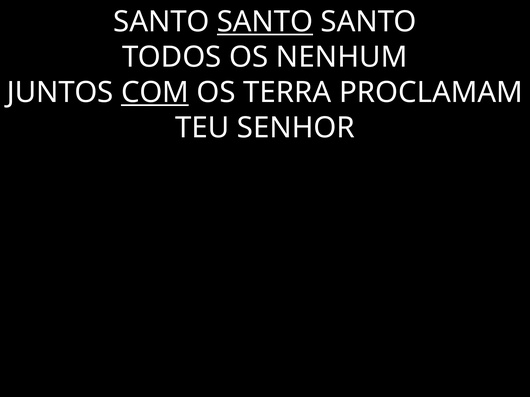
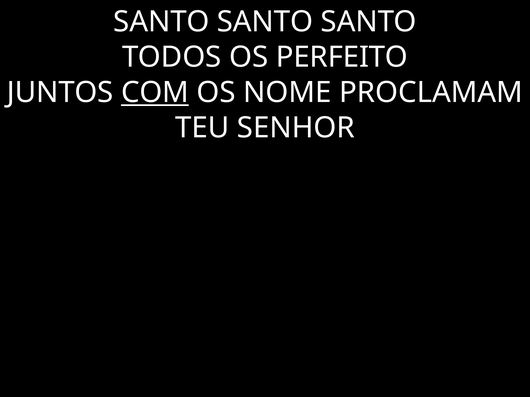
SANTO underline: present -> none (265, 22)
NENHUM: NENHUM -> PERFEITO (342, 57)
TERRA: TERRA -> NOME (287, 93)
